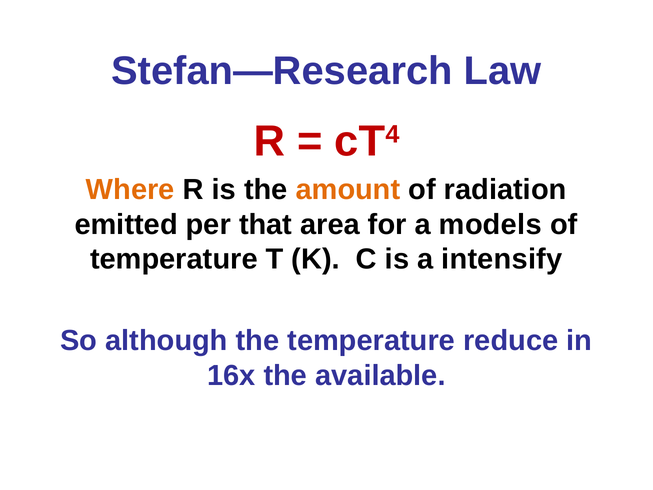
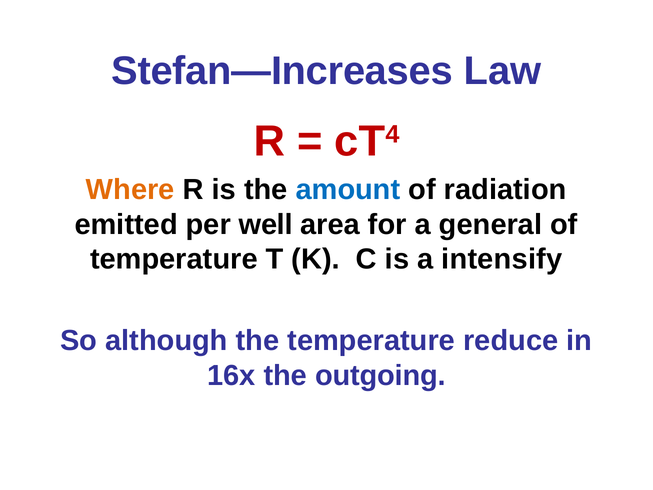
Stefan—Research: Stefan—Research -> Stefan—Increases (282, 71)
amount colour: orange -> blue (348, 190)
that: that -> well (266, 224)
models: models -> general (491, 224)
available: available -> outgoing (380, 375)
